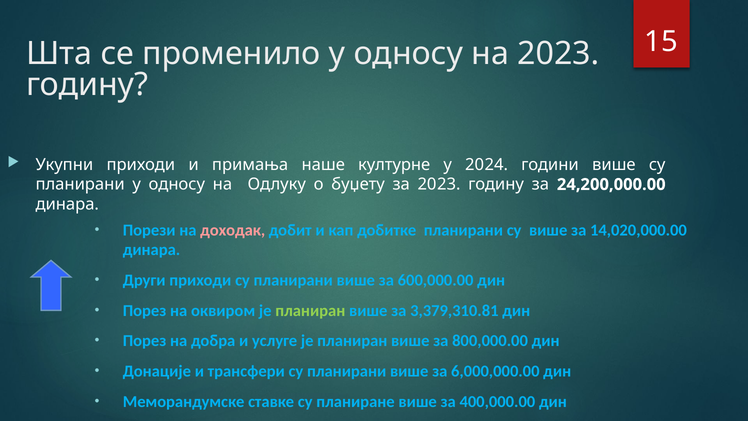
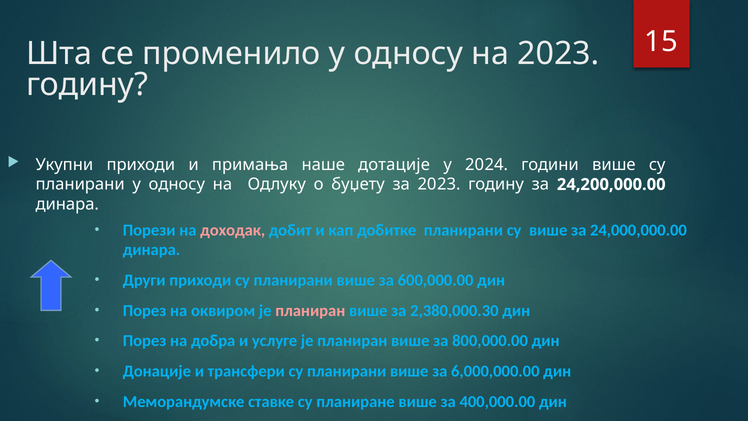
културне: културне -> дотације (394, 164)
14,020,000.00: 14,020,000.00 -> 24,000,000.00 (638, 230)
планиран colour: light green -> pink (310, 310)
3,379,310.81: 3,379,310.81 -> 2,380,000.30 (454, 310)
